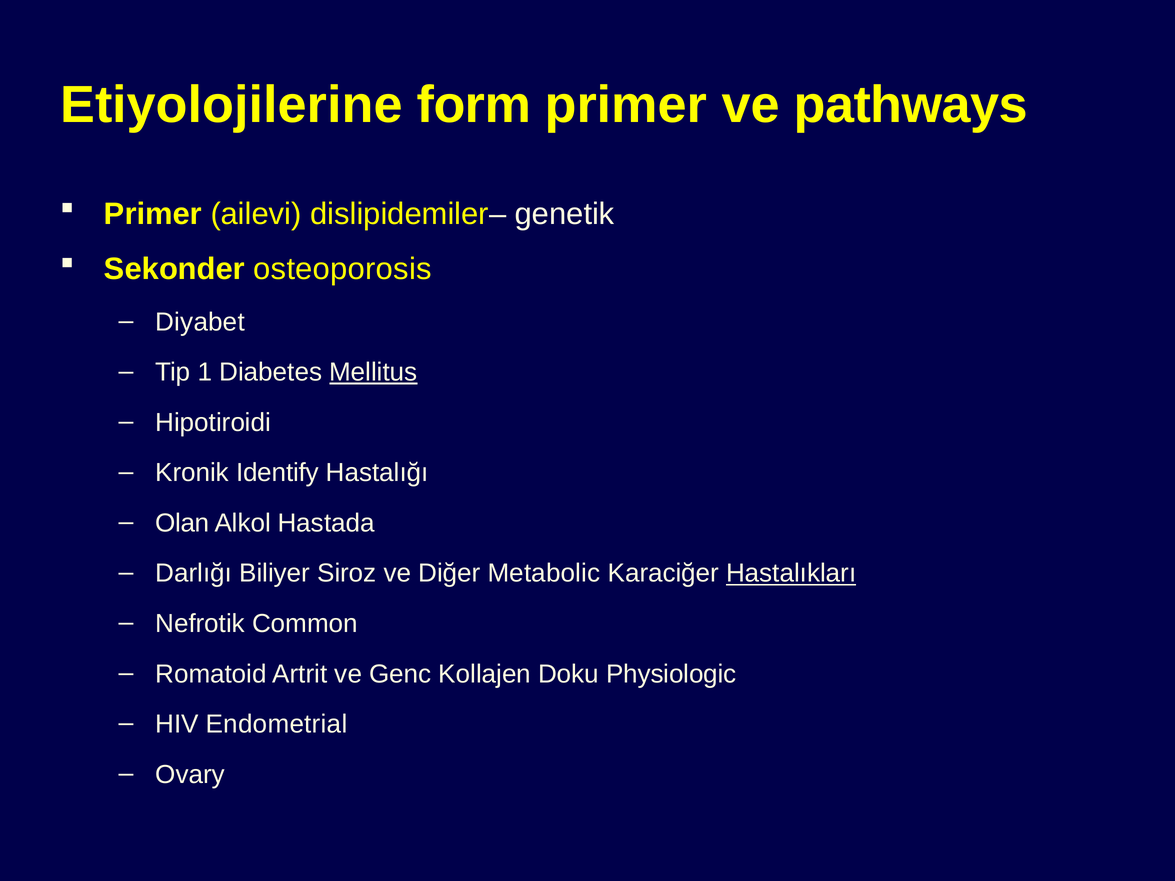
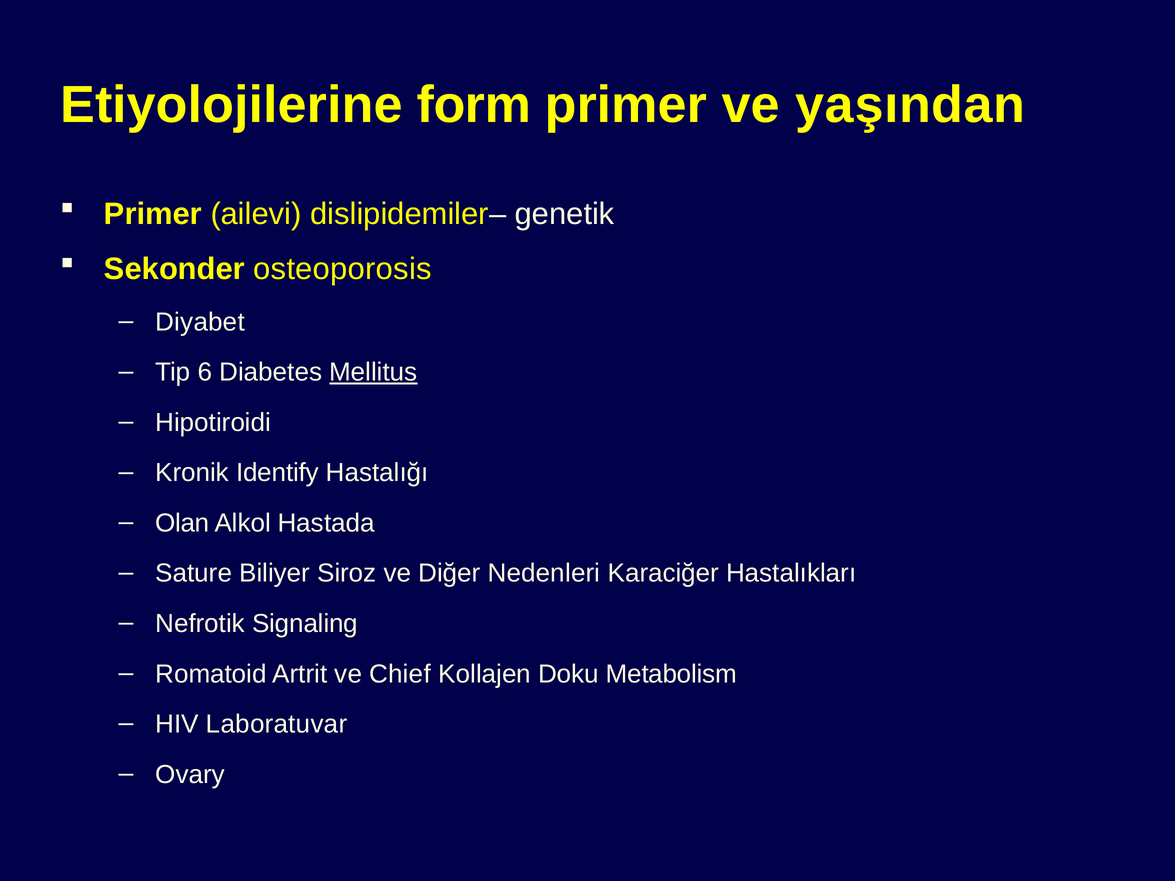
pathways: pathways -> yaşından (910, 105)
1: 1 -> 6 (205, 372)
Darlığı: Darlığı -> Sature (194, 574)
Metabolic: Metabolic -> Nedenleri (544, 574)
Hastalıkları underline: present -> none (791, 574)
Common: Common -> Signaling (305, 624)
Genc: Genc -> Chief (400, 674)
Physiologic: Physiologic -> Metabolism (671, 674)
Endometrial: Endometrial -> Laboratuvar (277, 724)
